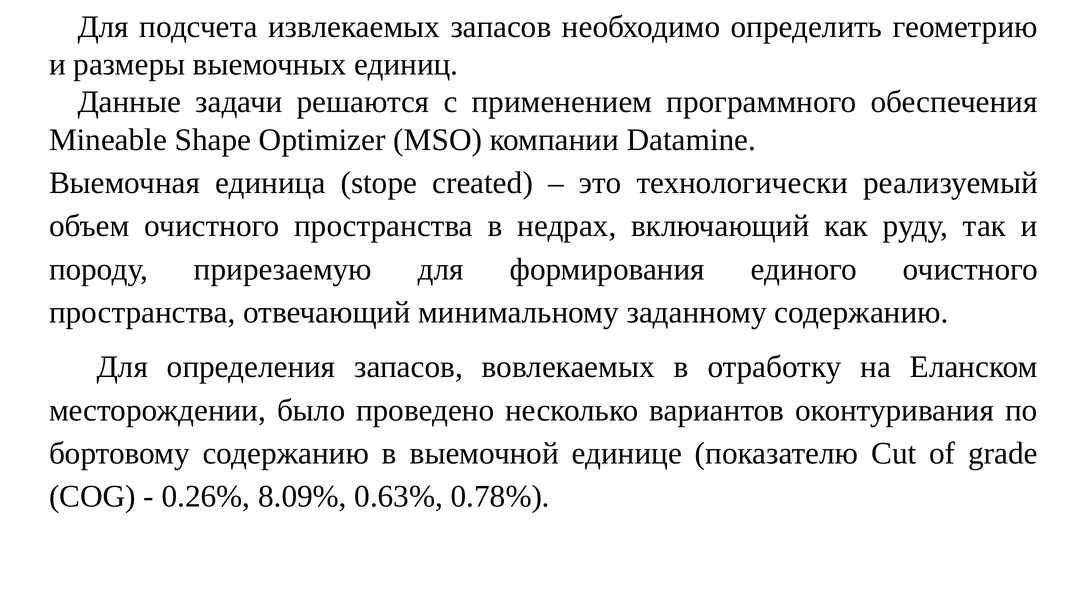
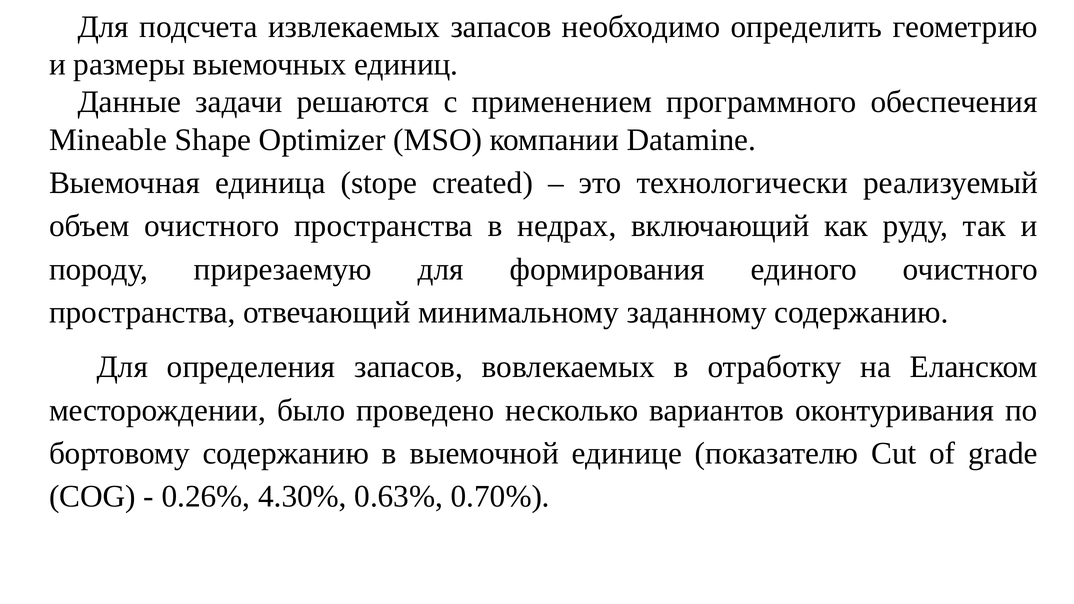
8.09%: 8.09% -> 4.30% (302, 497)
0.78%: 0.78% -> 0.70% (500, 497)
